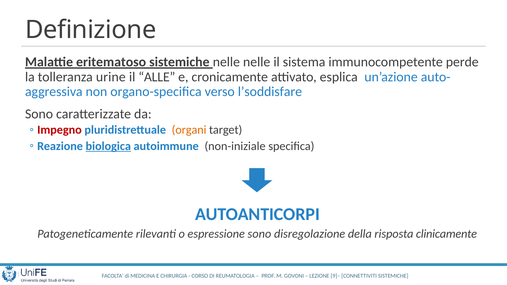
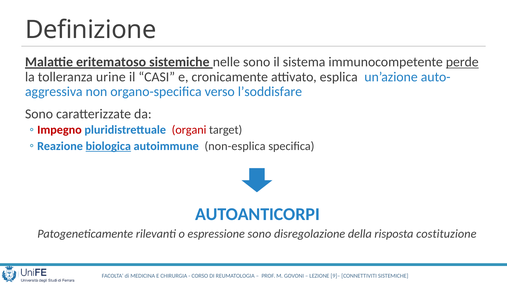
nelle nelle: nelle -> sono (257, 62)
perde underline: none -> present (462, 62)
ALLE: ALLE -> CASI (157, 77)
organi colour: orange -> red (189, 130)
non-iniziale: non-iniziale -> non-esplica (235, 146)
clinicamente: clinicamente -> costituzione (446, 234)
